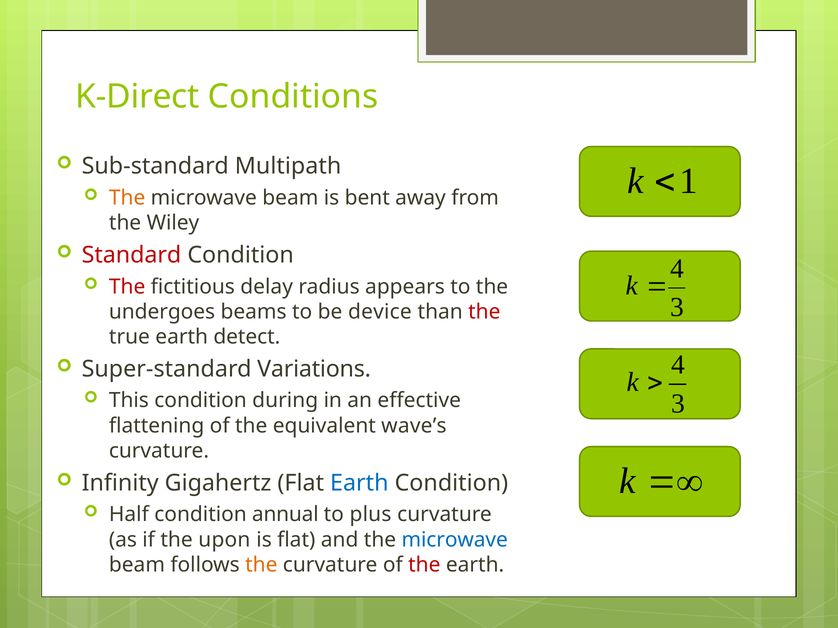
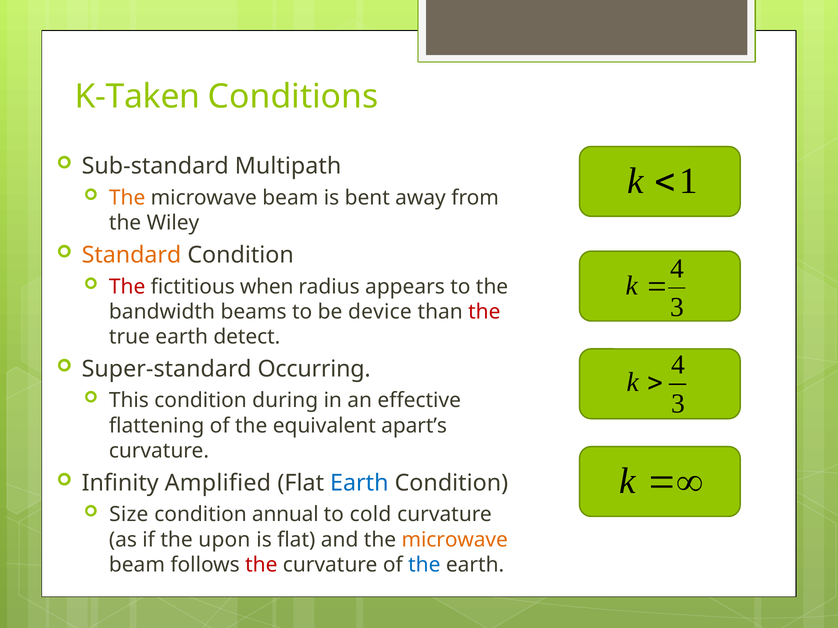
K-Direct: K-Direct -> K-Taken (137, 97)
Standard colour: red -> orange (132, 255)
delay: delay -> when (267, 287)
undergoes: undergoes -> bandwidth (162, 312)
Variations: Variations -> Occurring (314, 369)
wave’s: wave’s -> apart’s (414, 426)
Gigahertz: Gigahertz -> Amplified (218, 483)
Half: Half -> Size (129, 515)
plus: plus -> cold (370, 515)
microwave colour: blue -> orange (455, 540)
the colour: orange -> red (261, 565)
the colour: red -> blue (424, 565)
